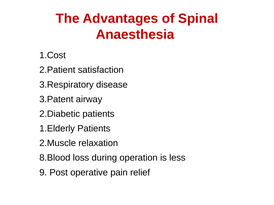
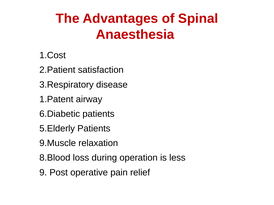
3.Patent: 3.Patent -> 1.Patent (56, 99)
2.Diabetic: 2.Diabetic -> 6.Diabetic (60, 114)
1.Elderly: 1.Elderly -> 5.Elderly (57, 129)
2.Muscle: 2.Muscle -> 9.Muscle (58, 143)
